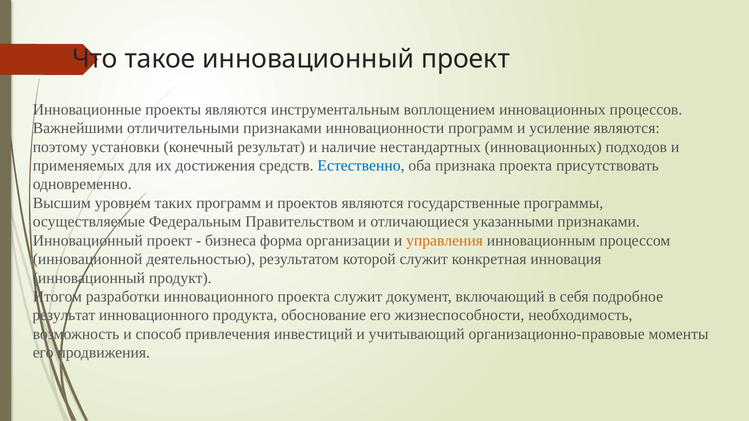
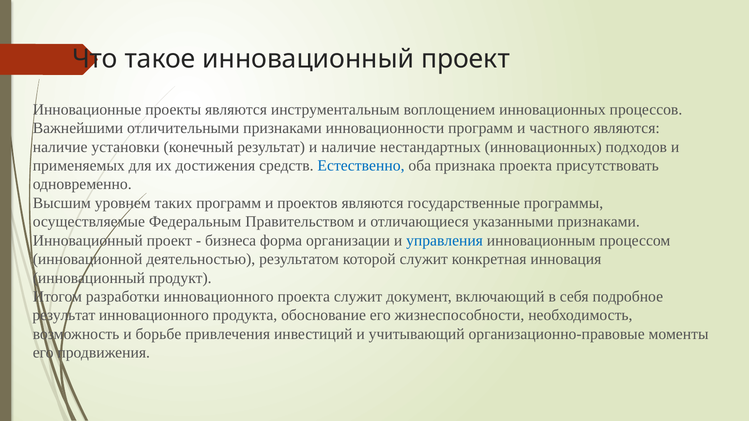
усиление: усиление -> частного (559, 128)
поэтому: поэтому -> наличие (60, 147)
управления colour: orange -> blue (445, 241)
способ: способ -> борьбе (158, 334)
